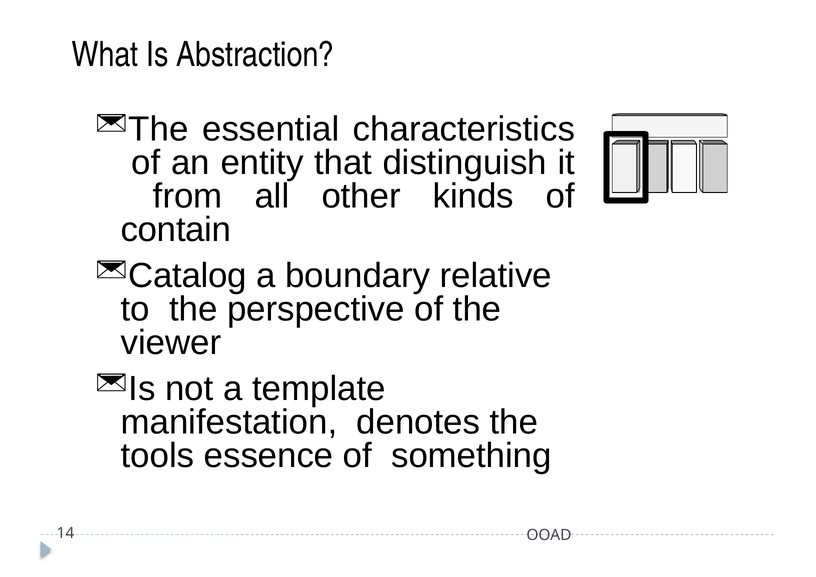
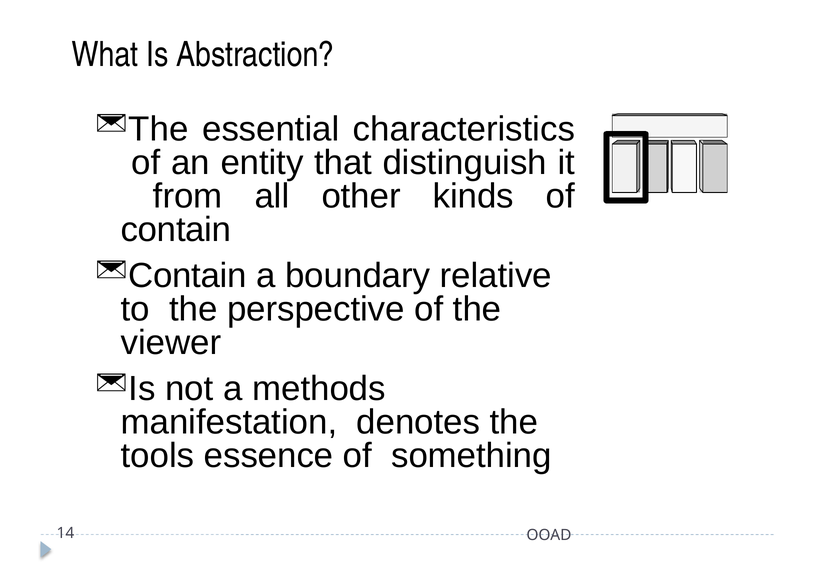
Catalog: Catalog -> Contain (188, 276)
template: template -> methods (319, 389)
